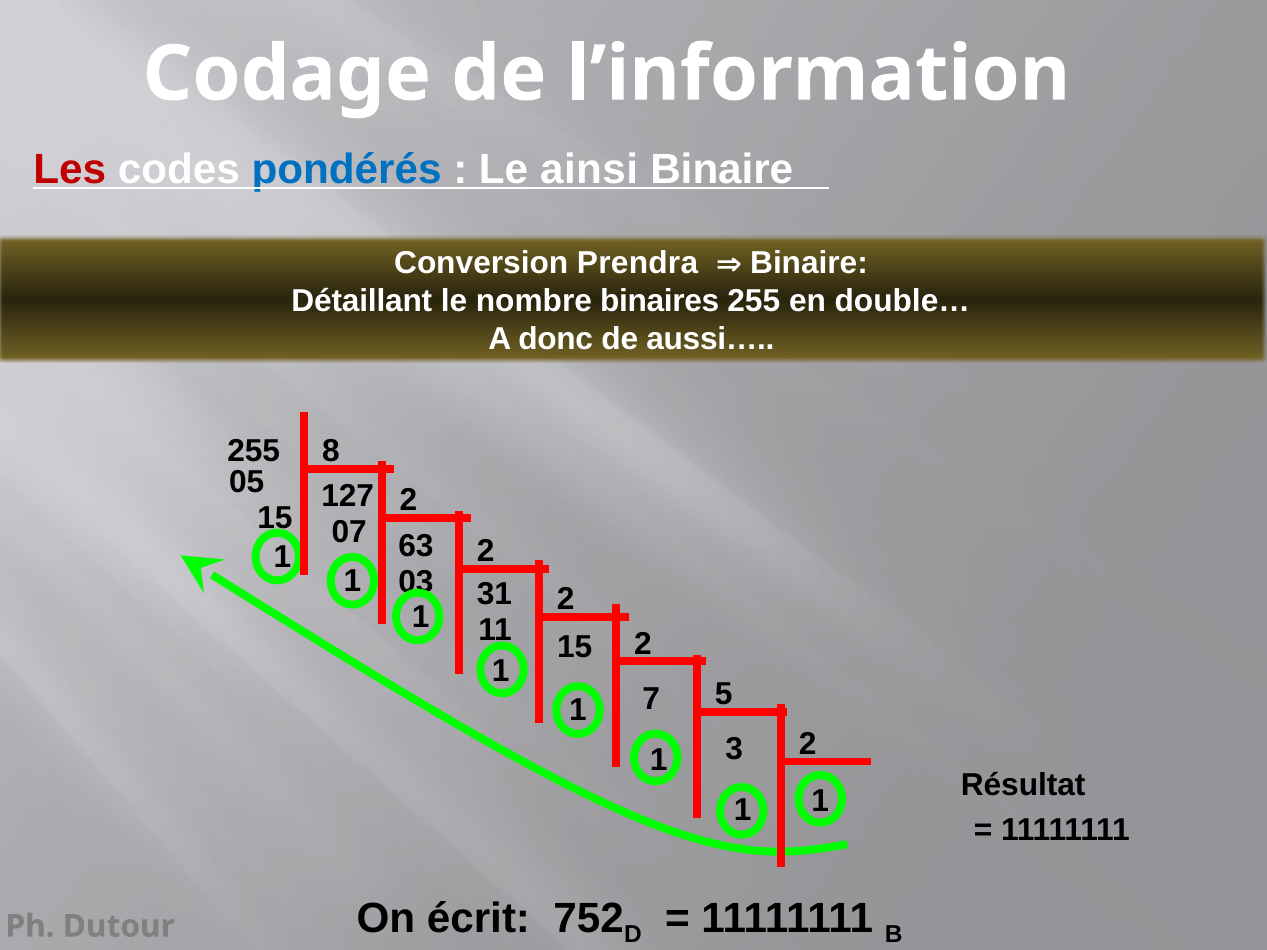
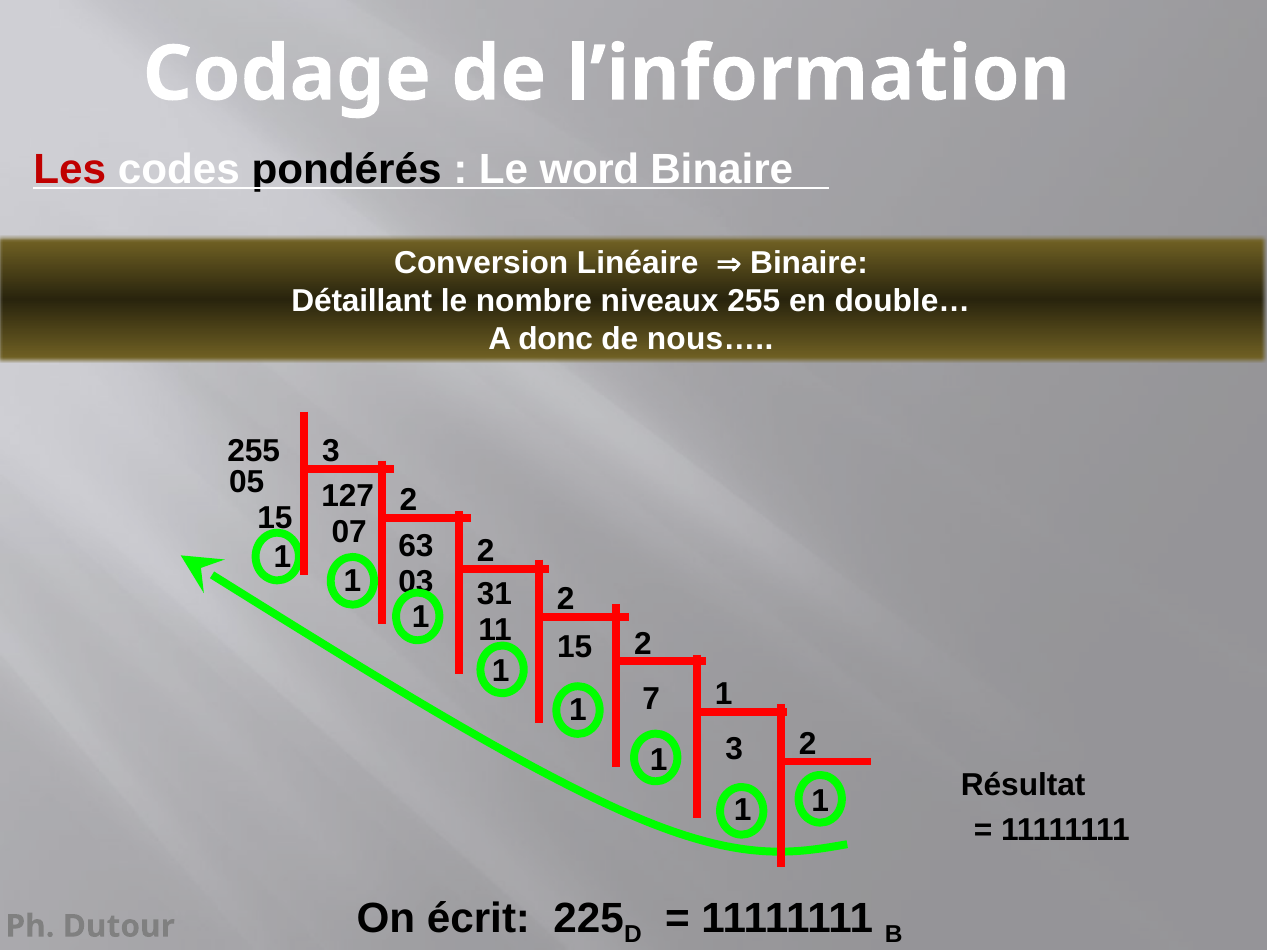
pondérés colour: blue -> black (347, 170)
ainsi: ainsi -> word (589, 170)
Prendra: Prendra -> Linéaire (638, 263)
binaires: binaires -> niveaux (660, 301)
aussi…: aussi… -> nous… (710, 339)
255 8: 8 -> 3 (331, 451)
5: 5 -> 1 (724, 694)
752: 752 -> 225 (589, 919)
